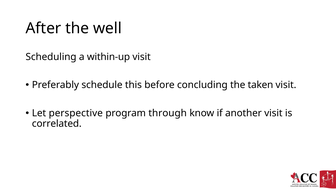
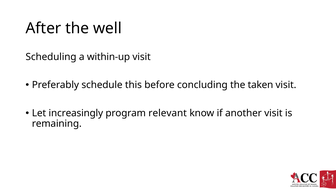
perspective: perspective -> increasingly (76, 113)
through: through -> relevant (168, 113)
correlated: correlated -> remaining (57, 124)
